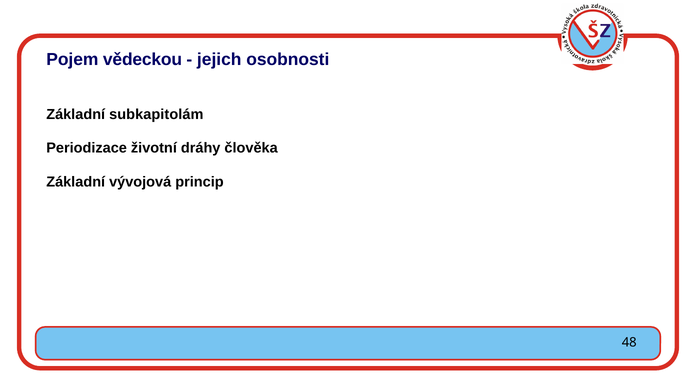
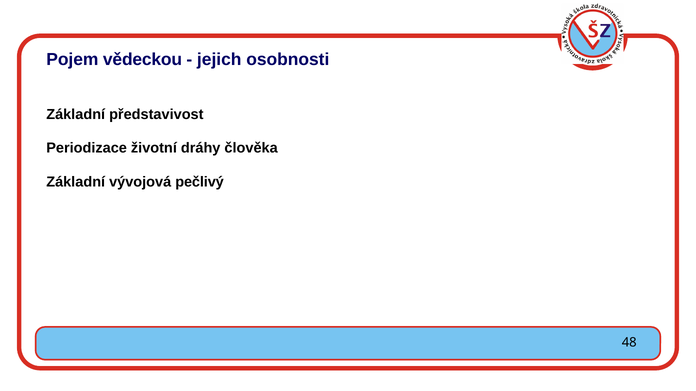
subkapitolám: subkapitolám -> představivost (156, 115)
princip: princip -> pečlivý (200, 182)
